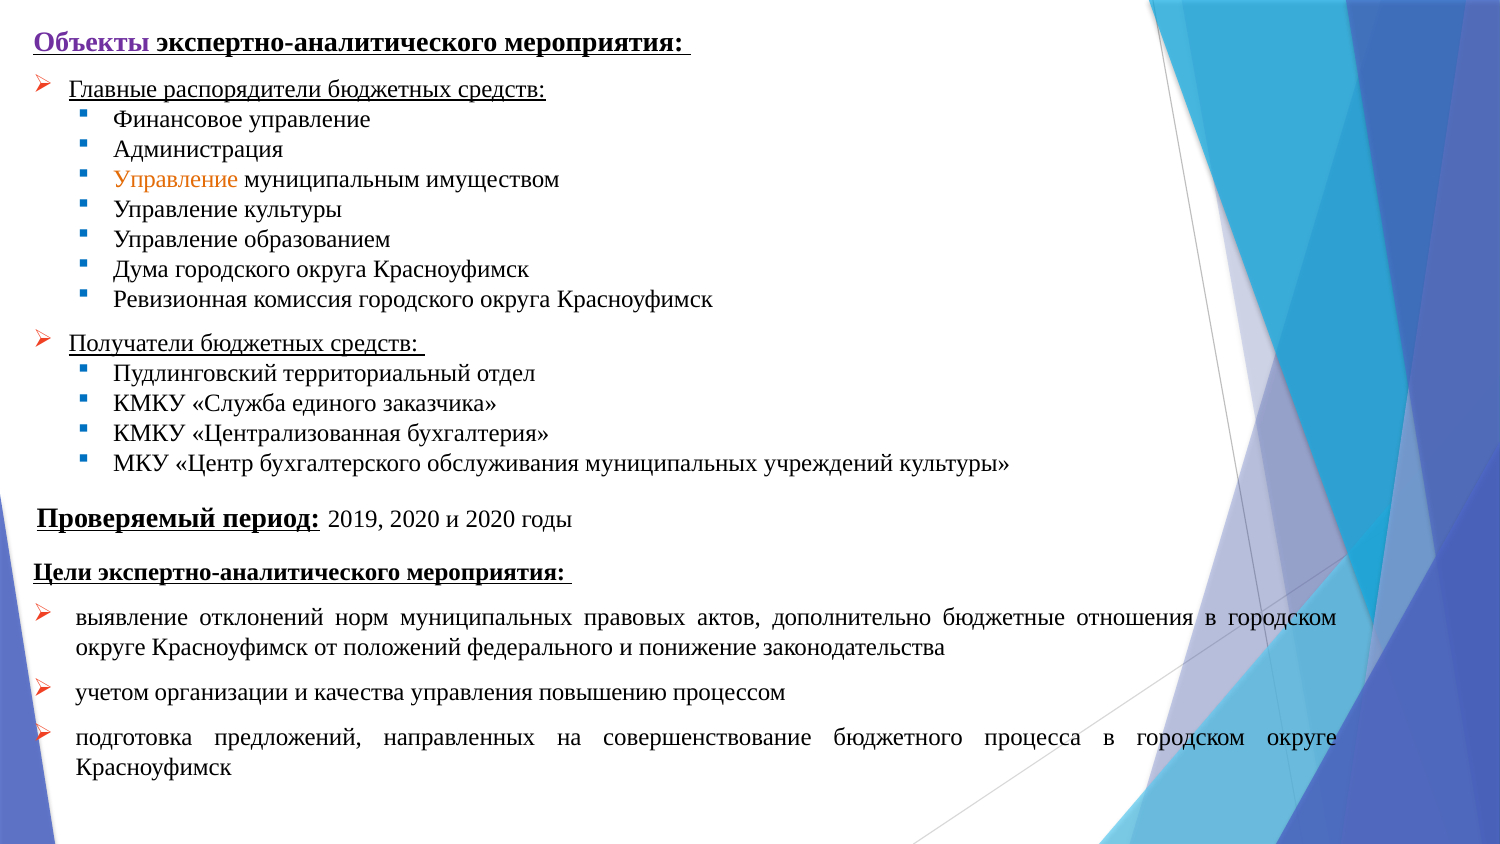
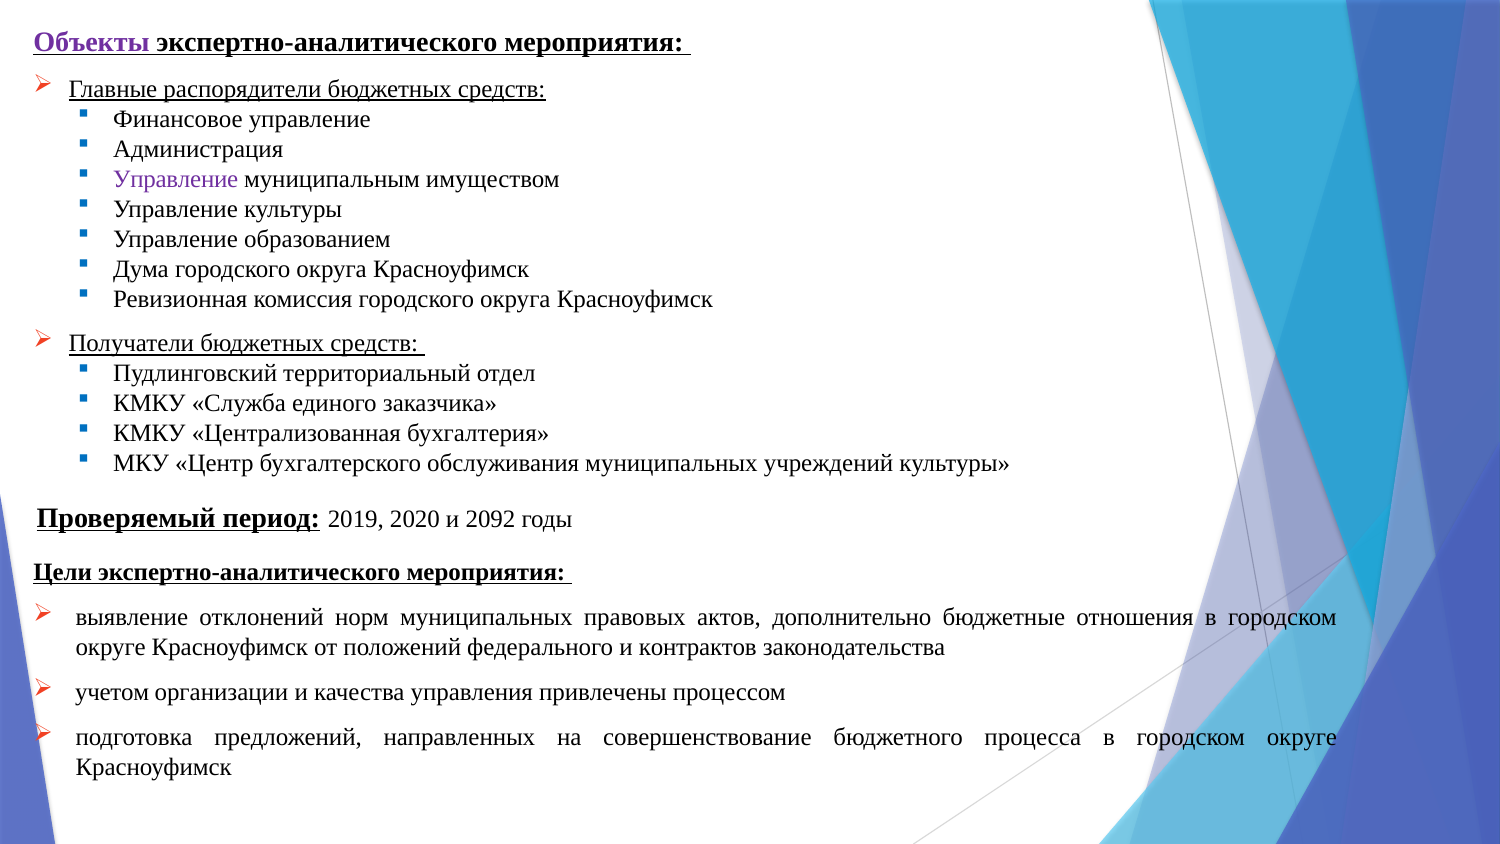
Управление colour: orange -> purple (176, 179)
и 2020: 2020 -> 2092 (490, 519)
понижение: понижение -> контрактов (698, 647)
повышению: повышению -> привлечены (603, 692)
